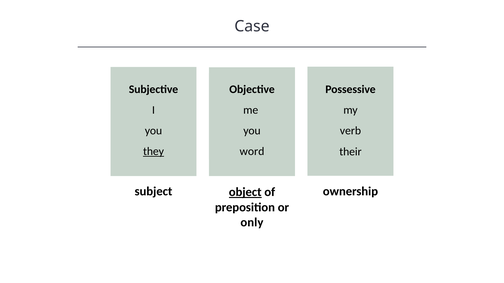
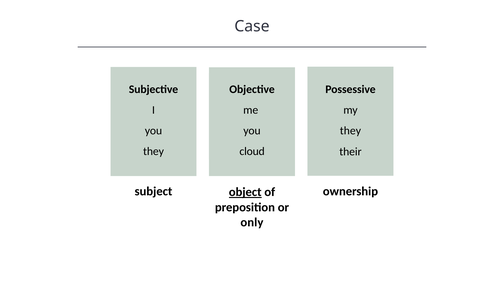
verb: verb -> they (350, 131)
they underline: present -> none (154, 152)
word: word -> cloud (252, 152)
